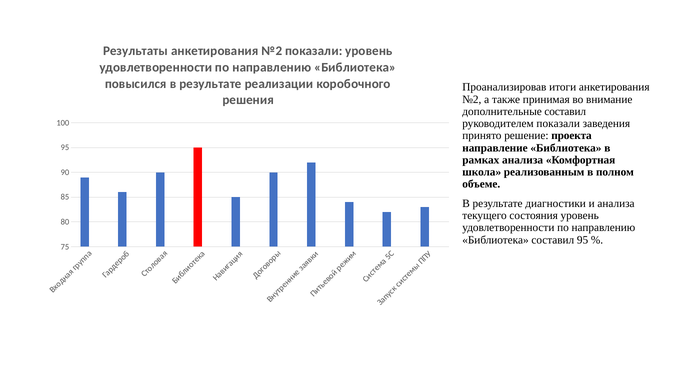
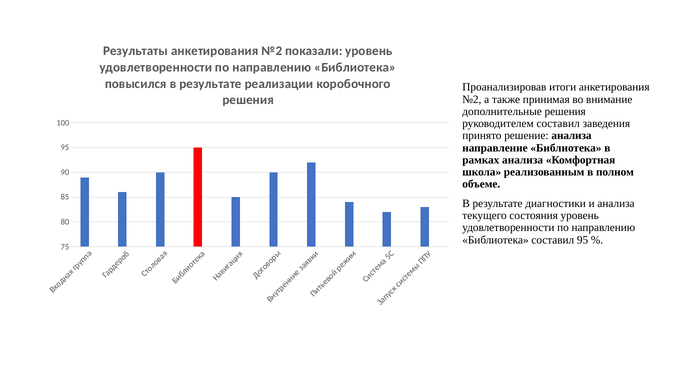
дополнительные составил: составил -> решения (565, 112)
руководителем показали: показали -> составил (558, 124)
решение проекта: проекта -> анализа (572, 136)
